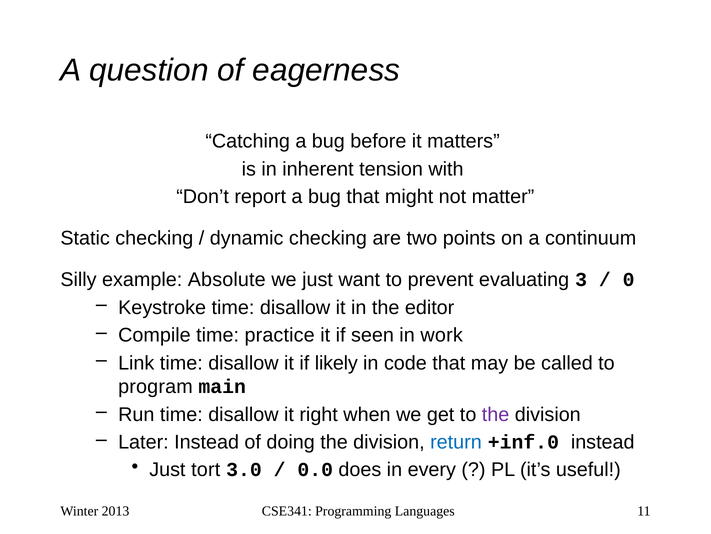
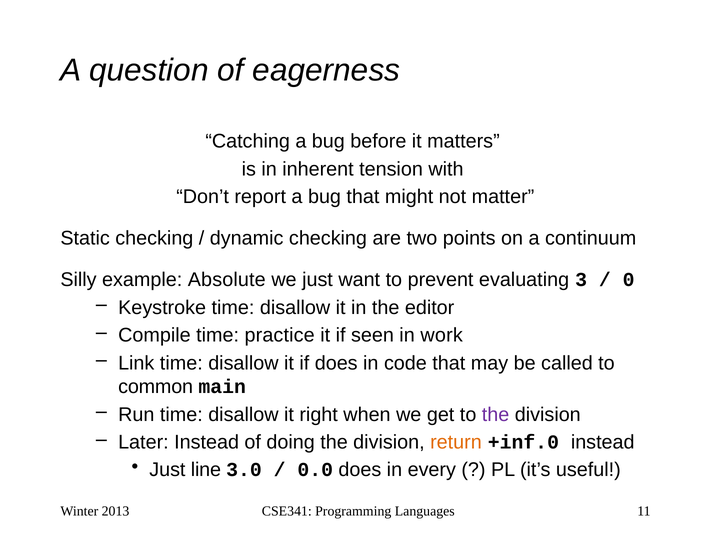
if likely: likely -> does (336, 363)
program: program -> common (156, 386)
return colour: blue -> orange (456, 442)
tort: tort -> line (206, 469)
